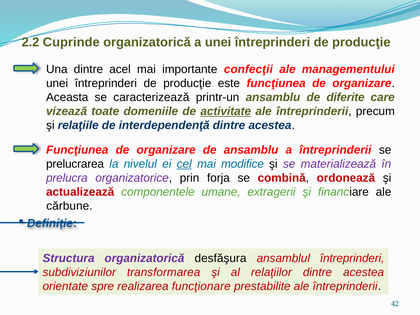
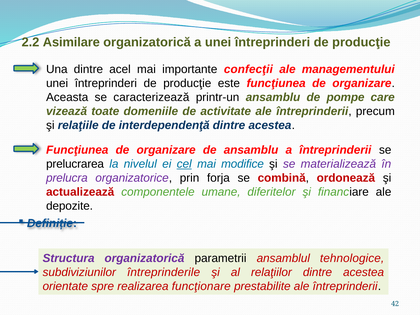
Cuprinde: Cuprinde -> Asimilare (71, 42)
diferite: diferite -> pompe (346, 97)
activitate underline: present -> none (226, 111)
extragerii: extragerii -> diferitelor (272, 192)
cărbune: cărbune -> depozite (70, 206)
desfăşura: desfăşura -> parametrii (221, 258)
ansamblul întreprinderi: întreprinderi -> tehnologice (352, 258)
transformarea: transformarea -> întreprinderile (164, 272)
